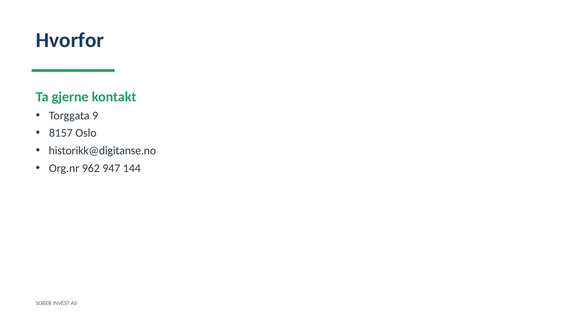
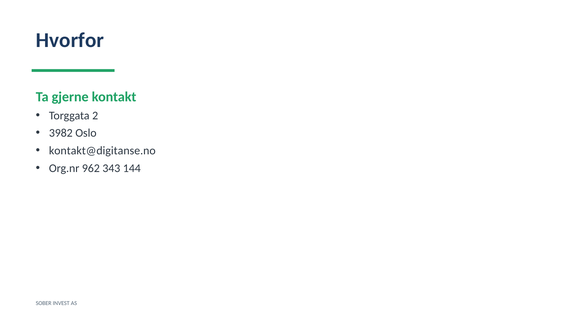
9: 9 -> 2 (95, 116)
8157: 8157 -> 3982 (61, 133)
historikk@digitanse.no: historikk@digitanse.no -> kontakt@digitanse.no (102, 151)
947: 947 -> 343 (111, 168)
